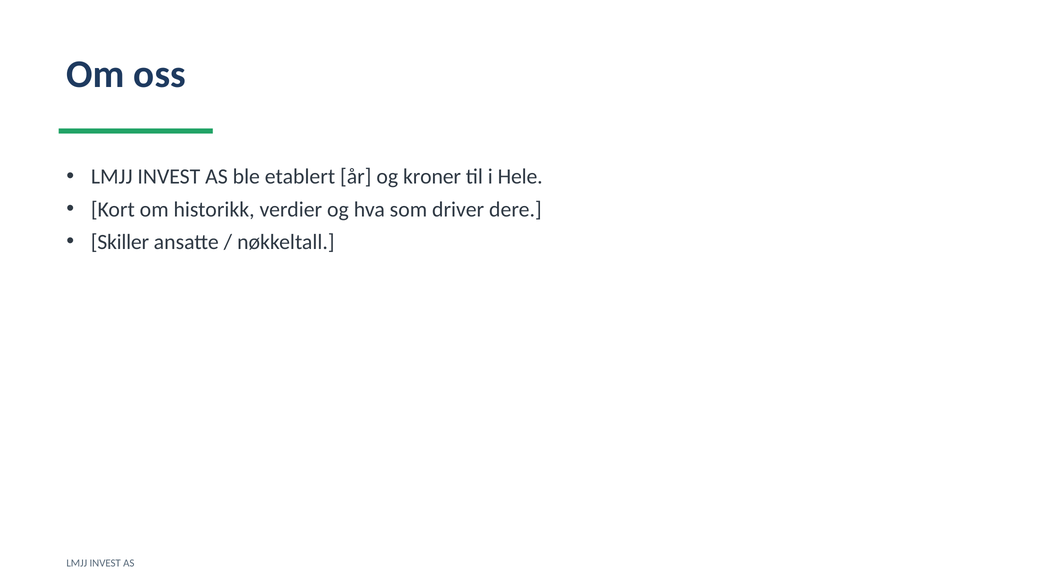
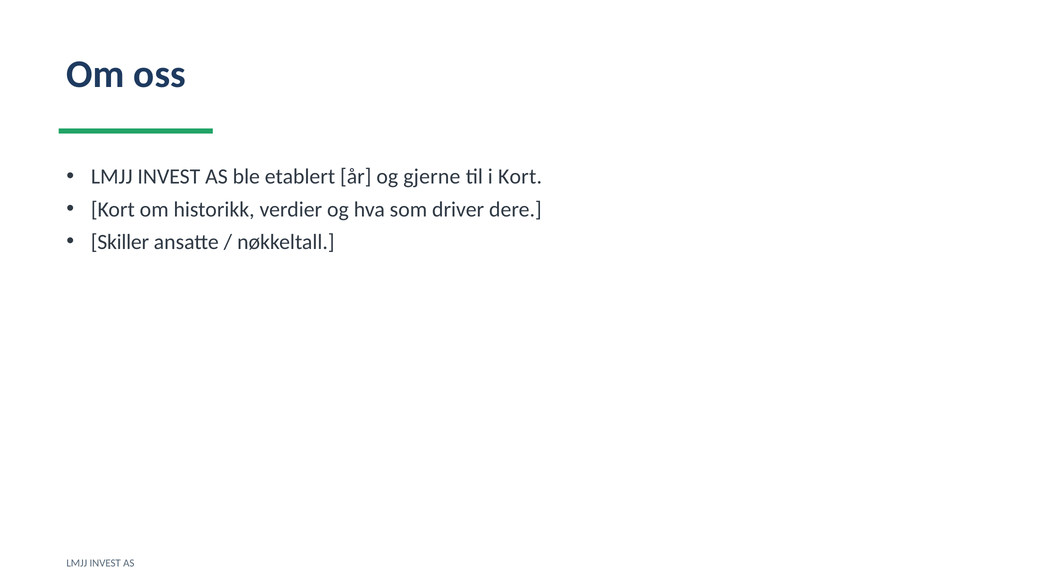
kroner: kroner -> gjerne (432, 177)
i Hele: Hele -> Kort (520, 177)
